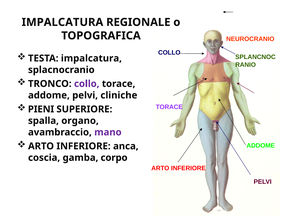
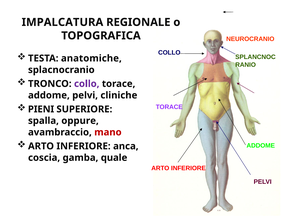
TESTA impalcatura: impalcatura -> anatomiche (91, 58)
organo: organo -> oppure (80, 121)
mano colour: purple -> red (108, 132)
corpo: corpo -> quale (114, 158)
